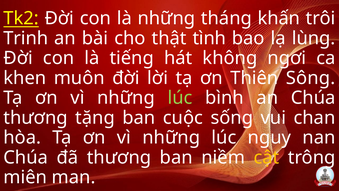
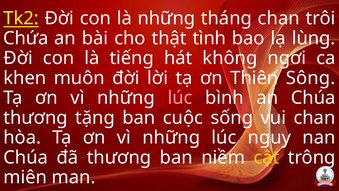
tháng khấn: khấn -> chan (279, 18)
Trinh: Trinh -> Chứa (26, 38)
lúc colour: light green -> pink (180, 98)
